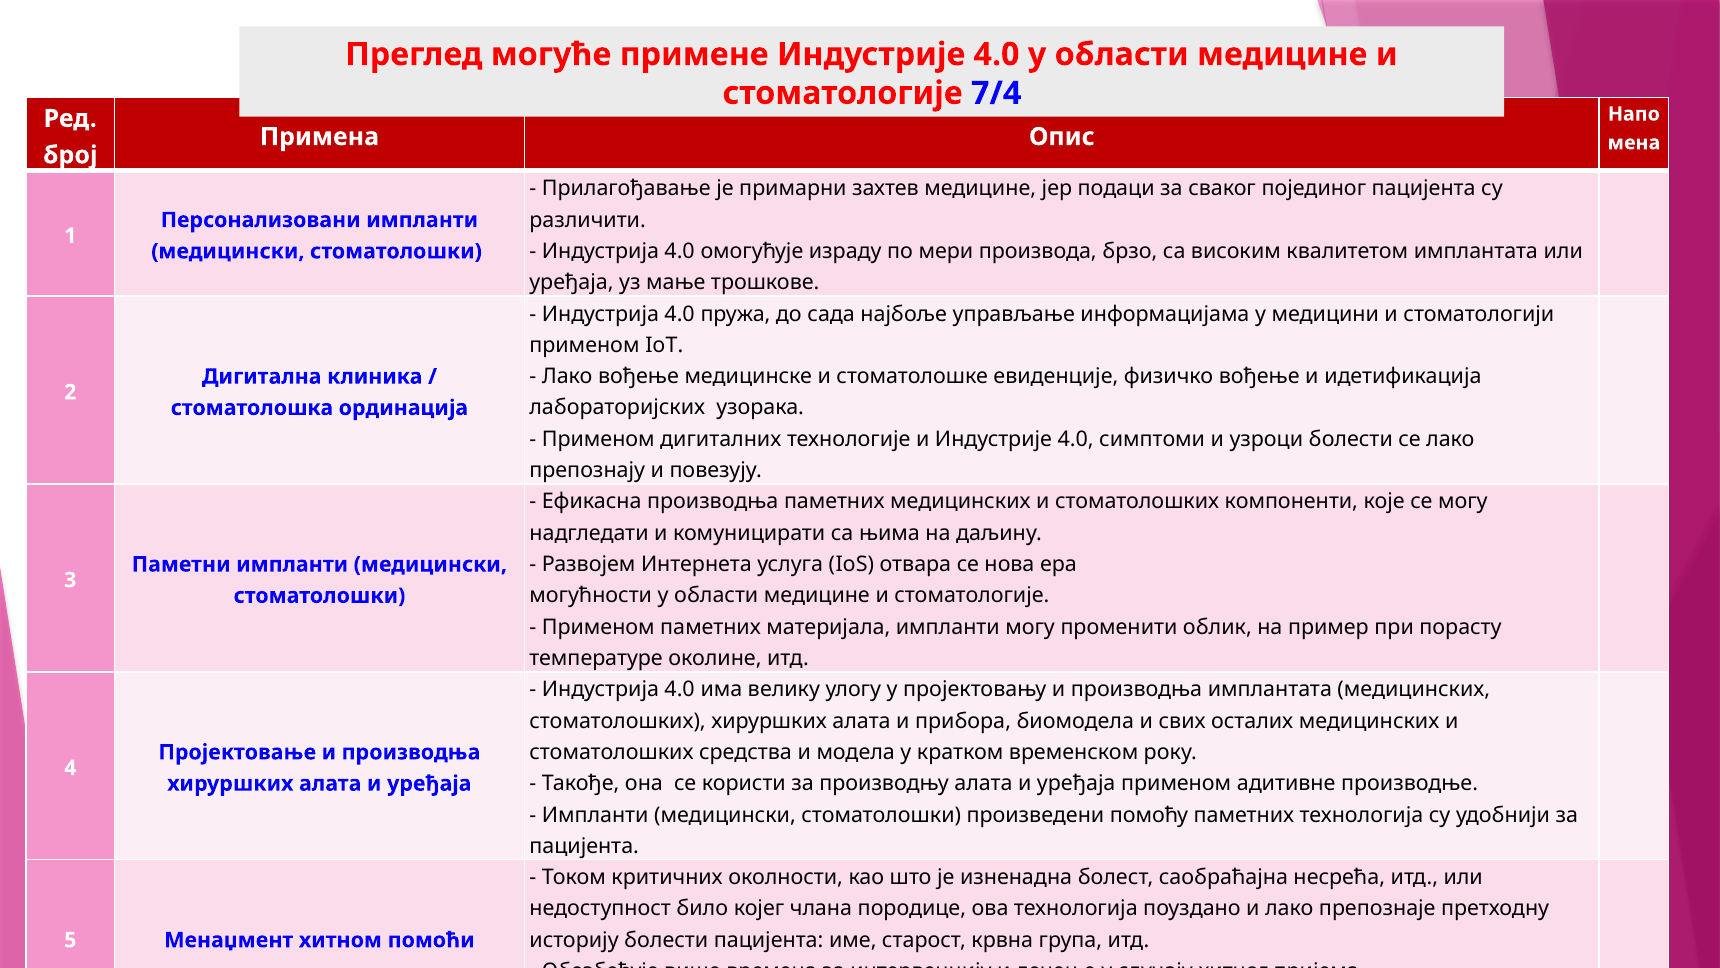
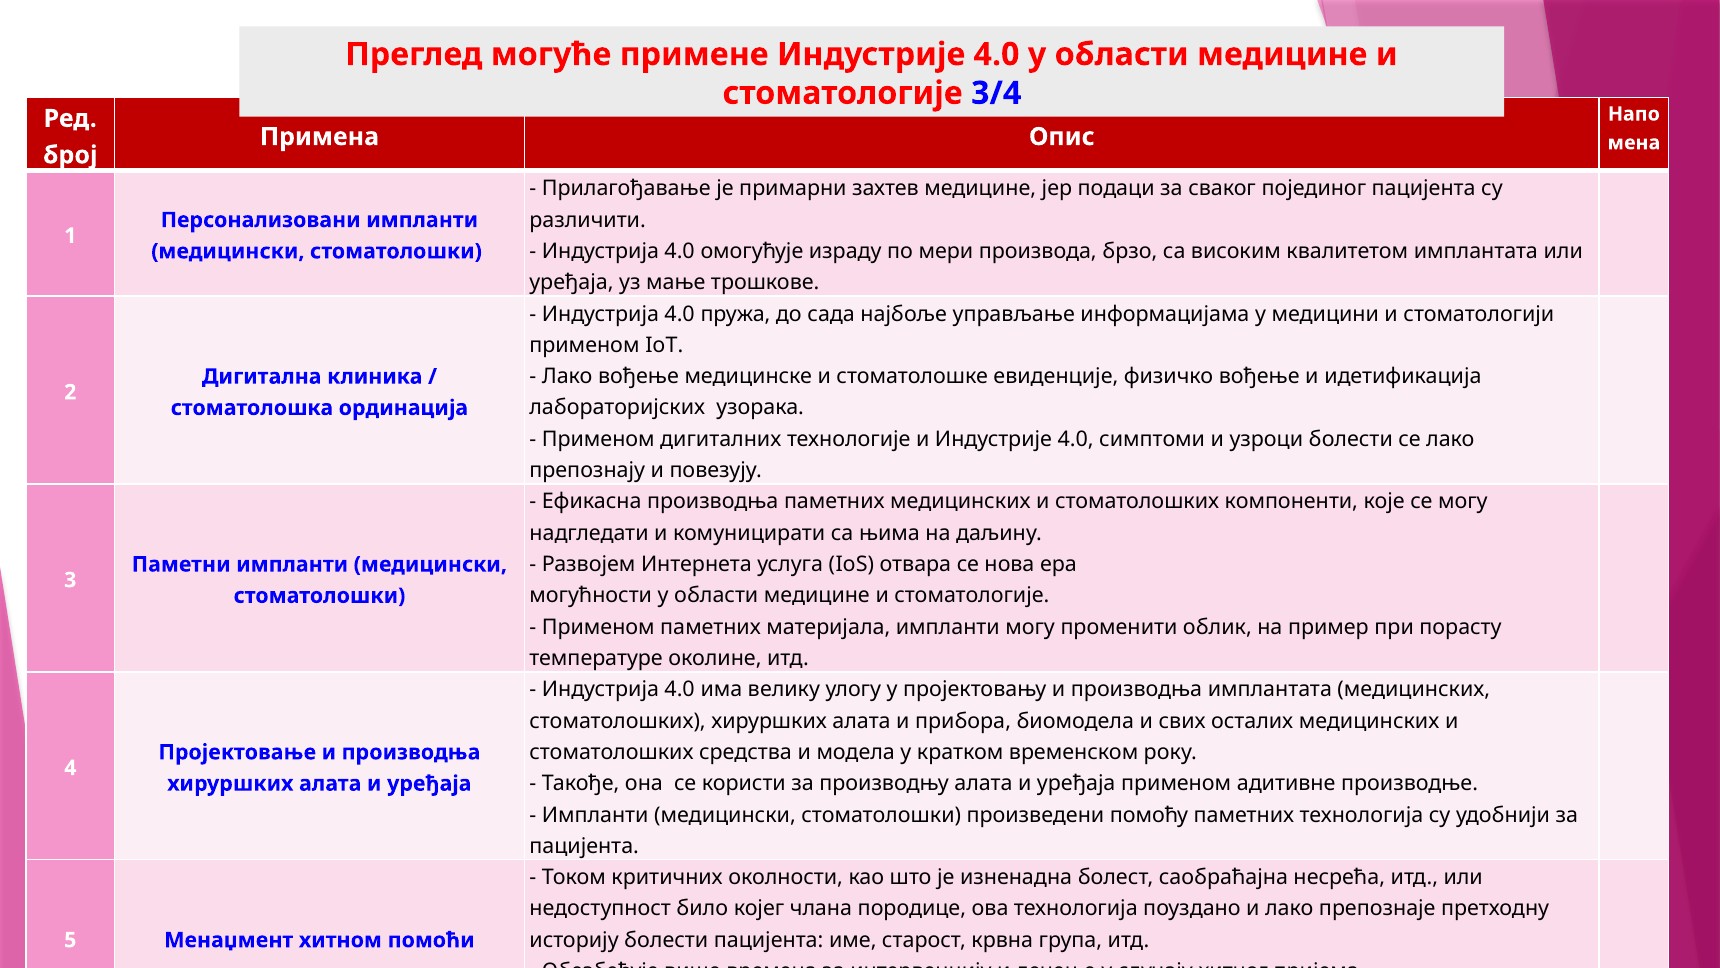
7/4: 7/4 -> 3/4 (996, 93)
